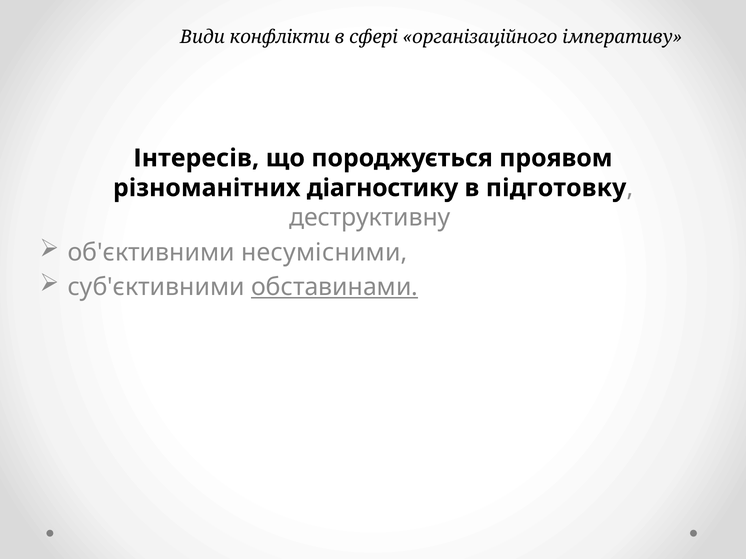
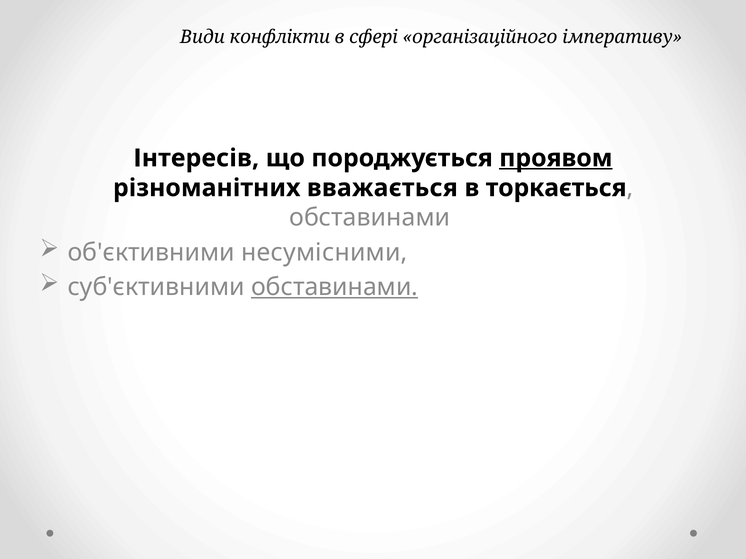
проявом underline: none -> present (556, 158)
діагностику: діагностику -> вважається (382, 188)
підготовку: підготовку -> торкається (556, 188)
деструктивну: деструктивну -> обставинами (370, 218)
